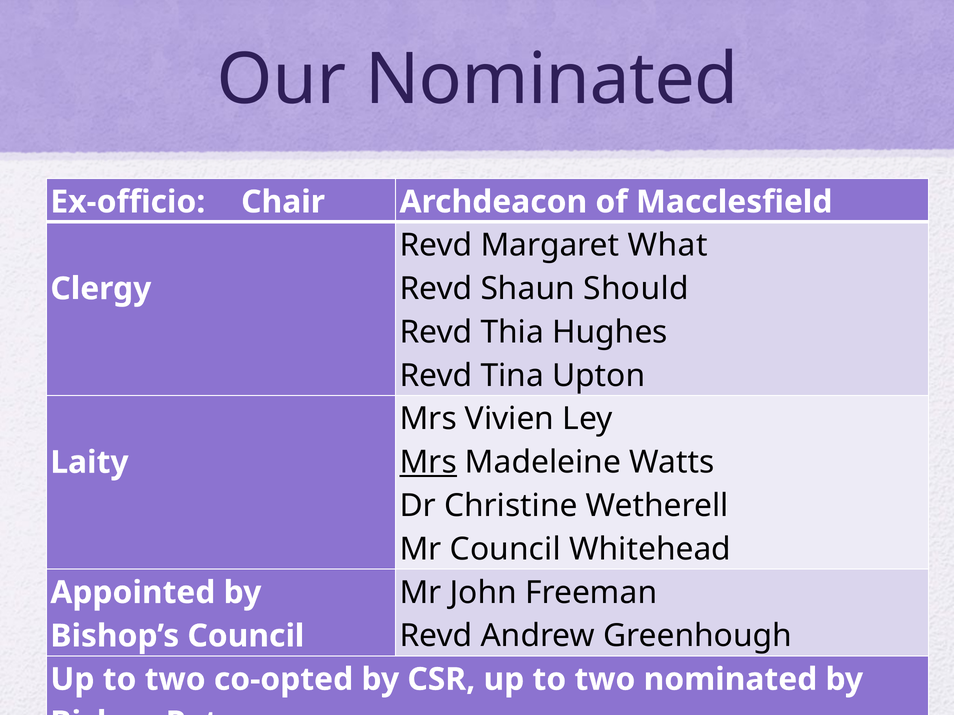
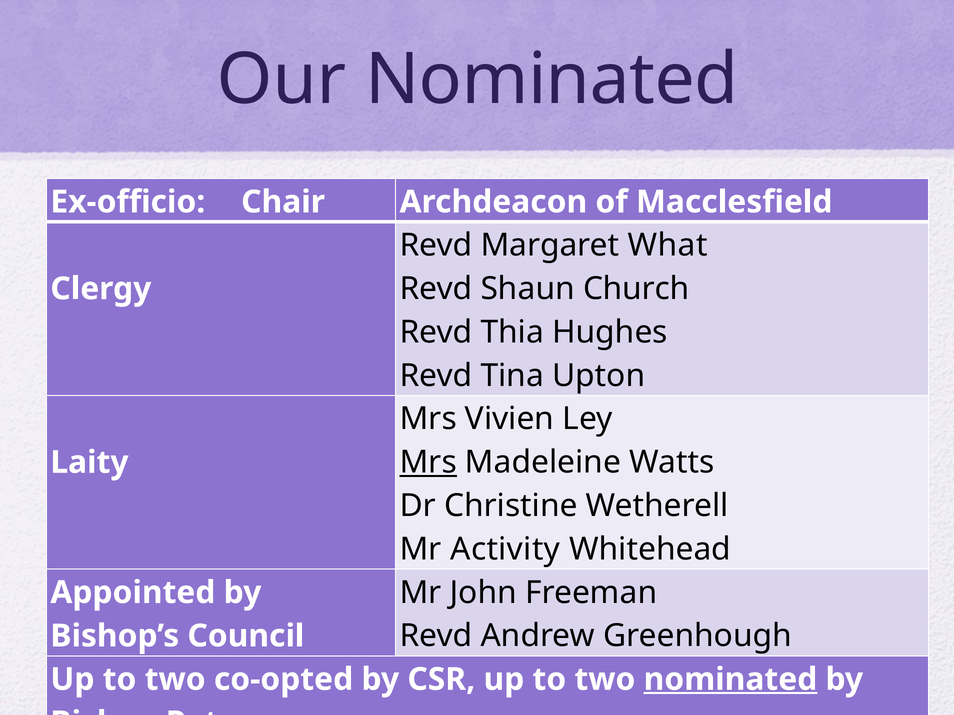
Should: Should -> Church (636, 289)
Mr Council: Council -> Activity (505, 550)
nominated underline: none -> present (730, 680)
